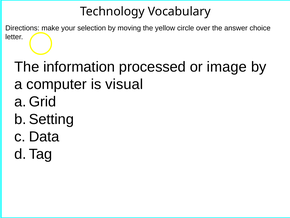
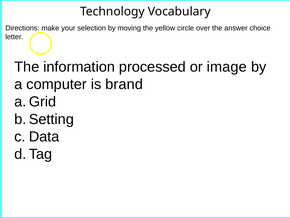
visual: visual -> brand (124, 84)
